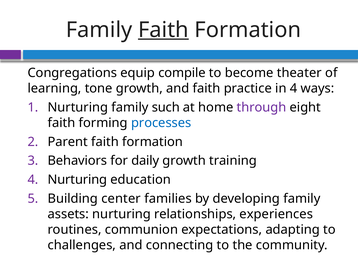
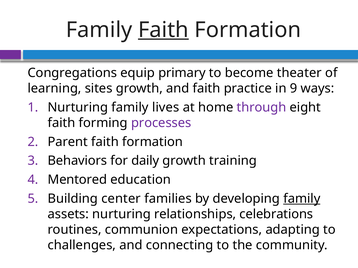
compile: compile -> primary (182, 73)
tone: tone -> sites (99, 89)
in 4: 4 -> 9 (294, 89)
such: such -> lives (166, 108)
processes colour: blue -> purple (161, 123)
Nurturing: Nurturing -> Mentored (77, 180)
family underline: none -> present (302, 199)
experiences: experiences -> celebrations (276, 215)
